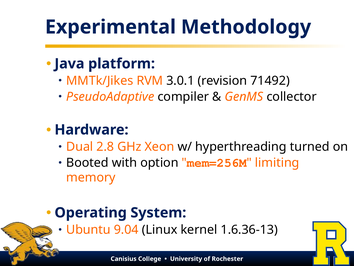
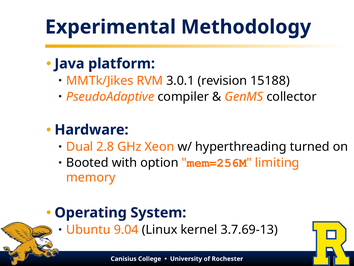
71492: 71492 -> 15188 (270, 81)
1.6.36-13: 1.6.36-13 -> 3.7.69-13 (249, 229)
